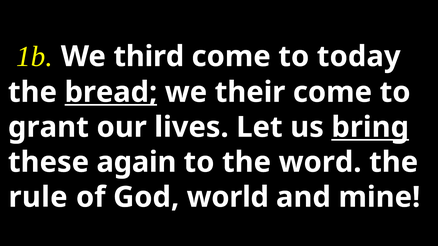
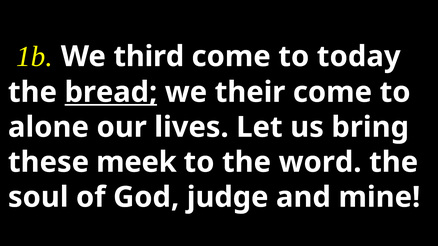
grant: grant -> alone (48, 127)
bring underline: present -> none (370, 127)
again: again -> meek (136, 162)
rule: rule -> soul (38, 197)
world: world -> judge (228, 197)
